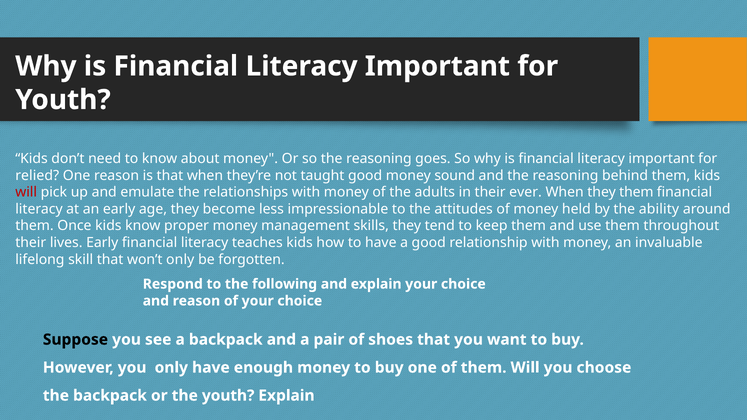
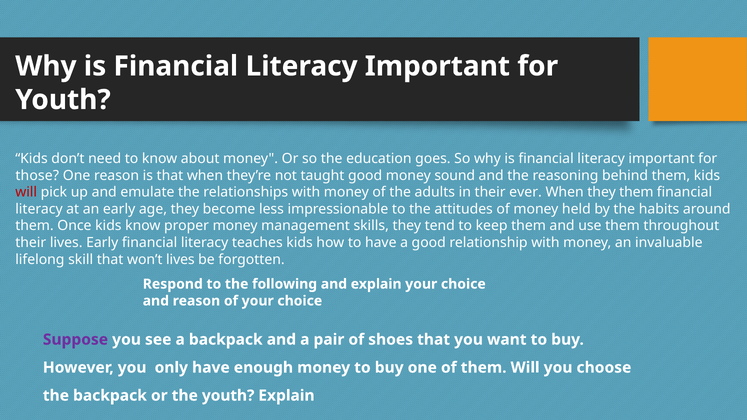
so the reasoning: reasoning -> education (379, 159)
relied: relied -> those (37, 176)
ability: ability -> habits (659, 209)
won’t only: only -> lives (180, 260)
Suppose colour: black -> purple (75, 340)
